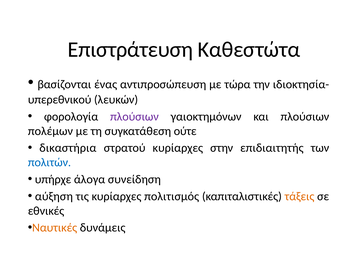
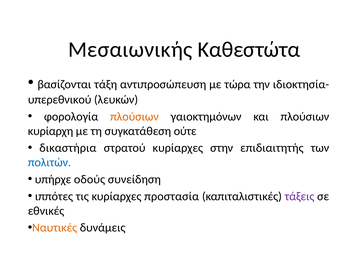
Επιστράτευση: Επιστράτευση -> Μεσαιωνικής (130, 50)
ένας: ένας -> τάξη (106, 84)
πλούσιων colour: purple -> orange (134, 117)
πολέμων: πολέμων -> κυρίαρχη (51, 131)
άλογα: άλογα -> οδούς (90, 180)
αύξηση: αύξηση -> ιππότες (54, 196)
πολιτισμός: πολιτισμός -> προστασία (172, 196)
τάξεις colour: orange -> purple (299, 196)
